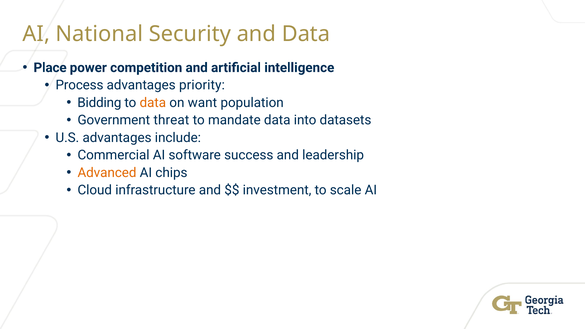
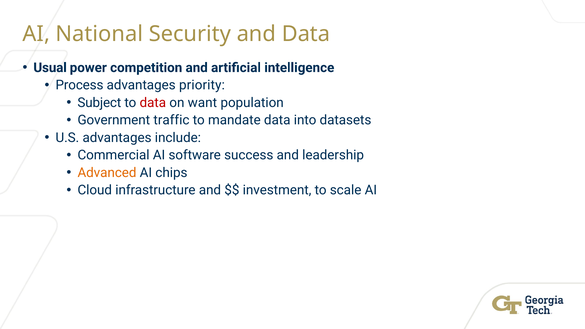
Place: Place -> Usual (50, 68)
Bidding: Bidding -> Subject (99, 103)
data colour: orange -> red (153, 103)
threat: threat -> traffic (171, 120)
